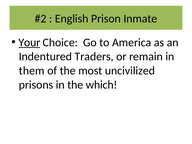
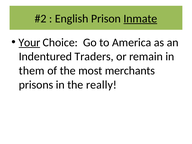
Inmate underline: none -> present (140, 19)
uncivilized: uncivilized -> merchants (130, 71)
which: which -> really (101, 85)
